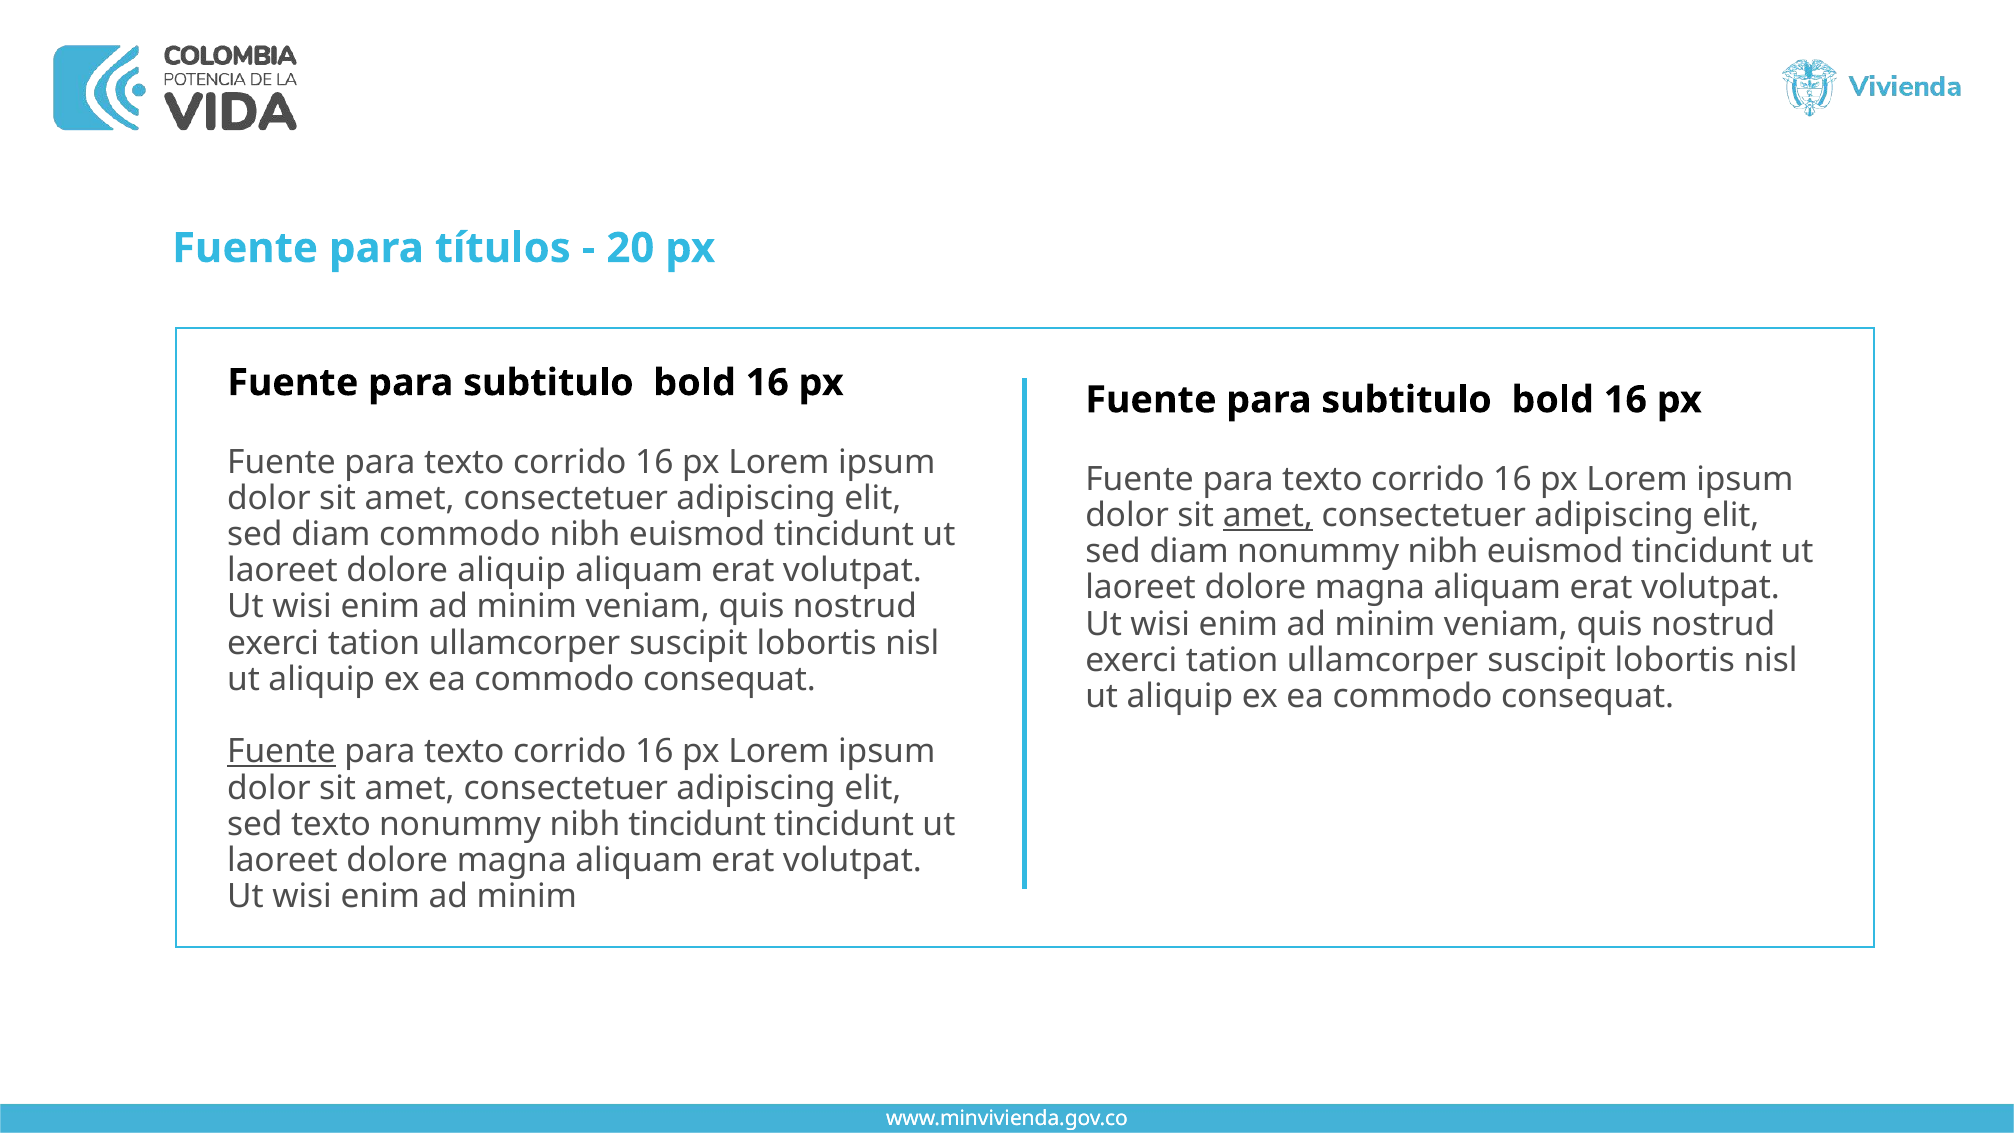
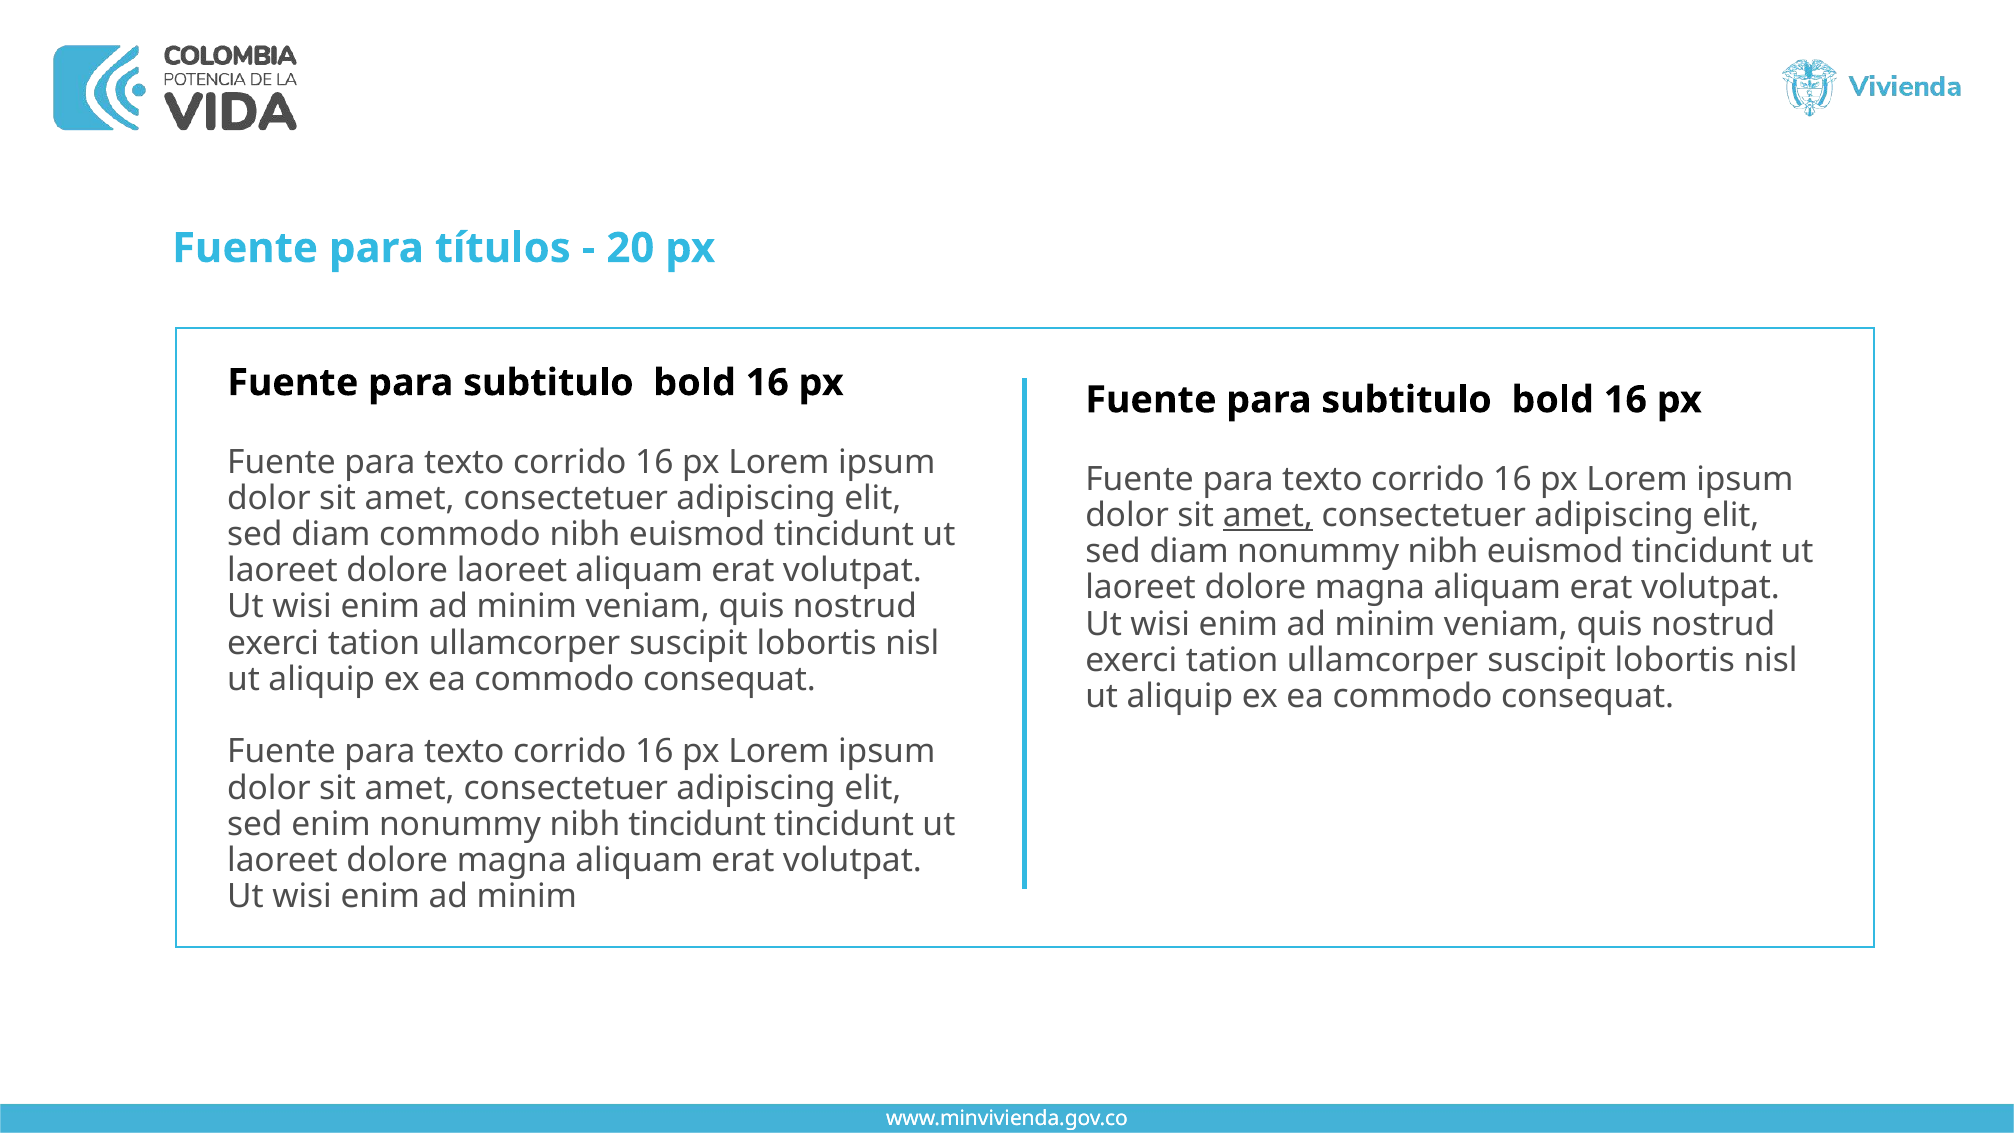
dolore aliquip: aliquip -> laoreet (512, 571)
Fuente underline: present -> none (281, 752)
sed texto: texto -> enim (331, 824)
